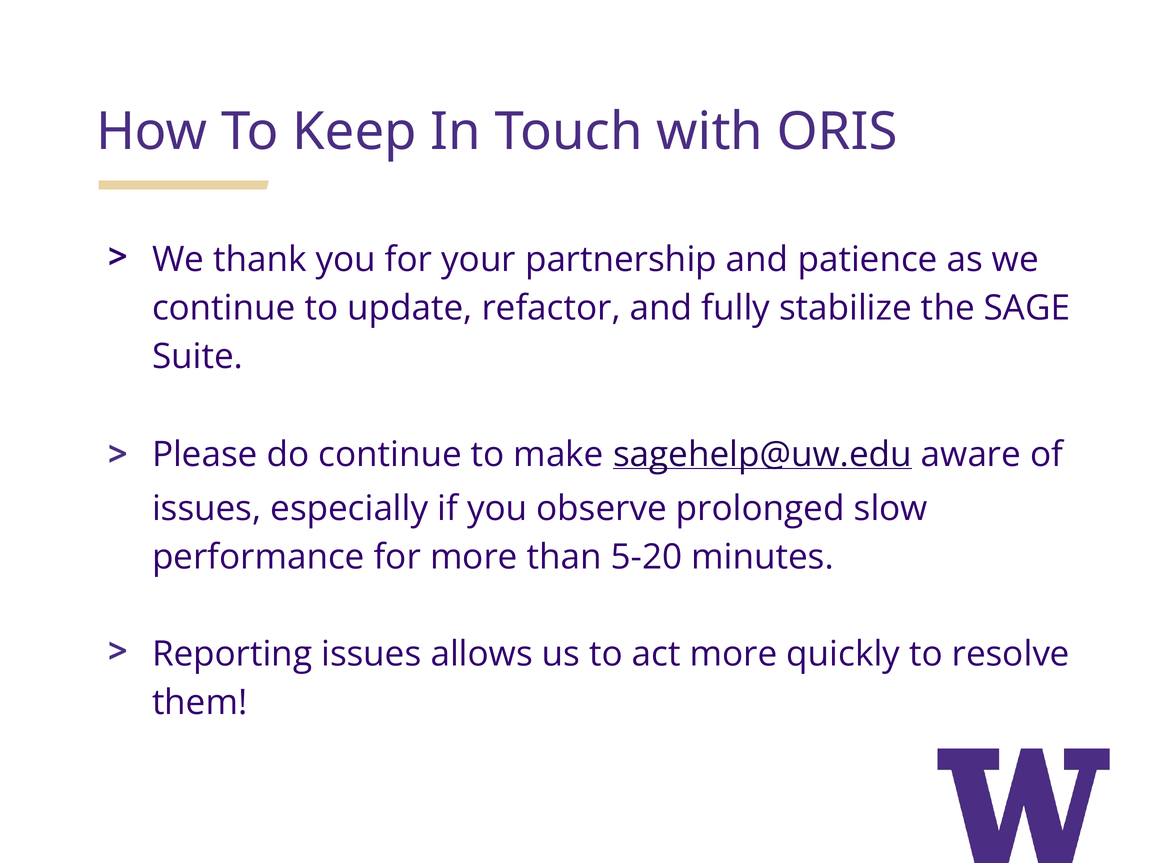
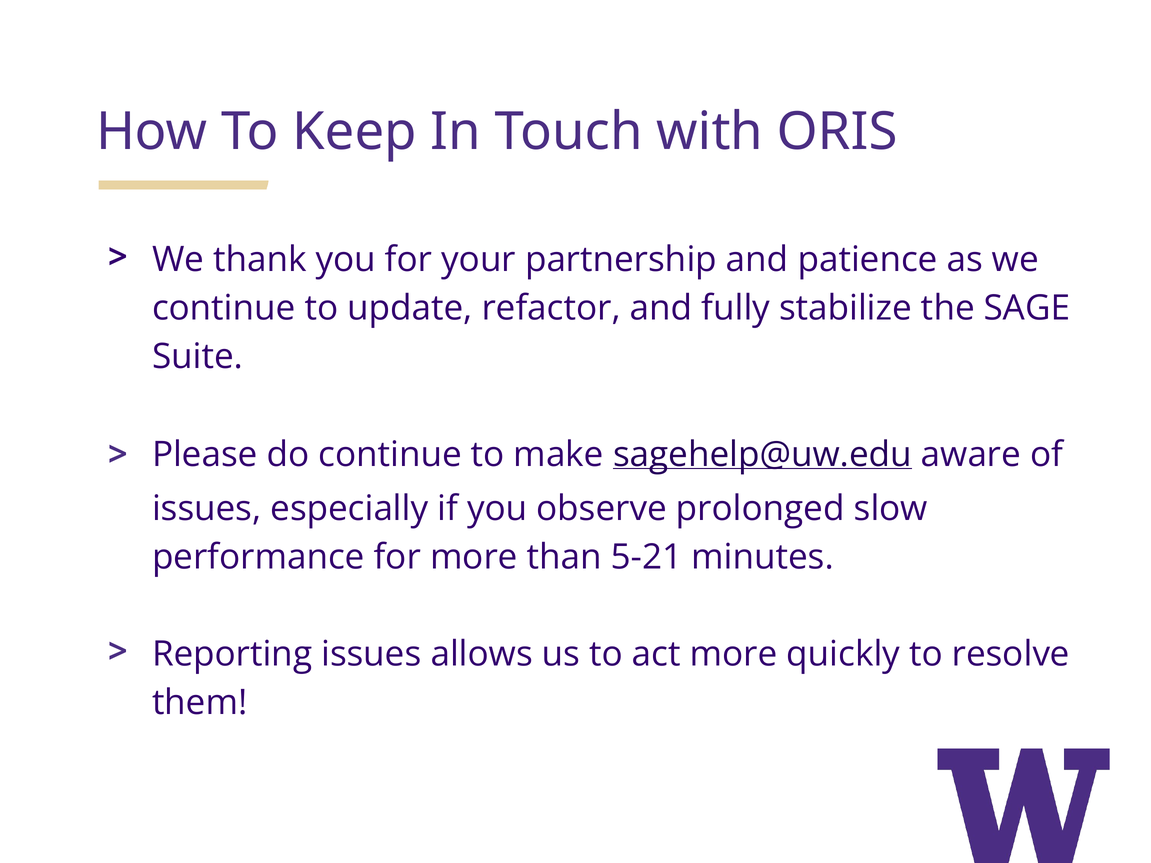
5-20: 5-20 -> 5-21 (647, 558)
